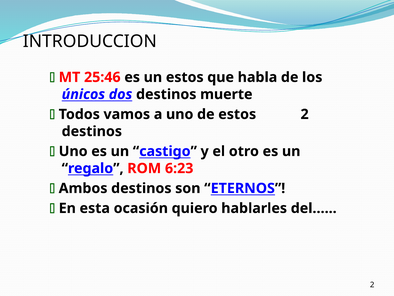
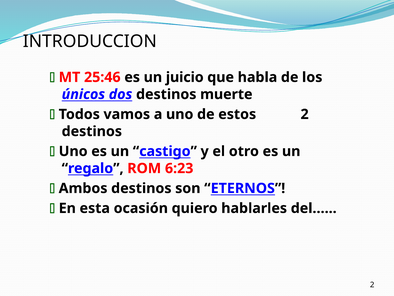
un estos: estos -> juicio (185, 77)
